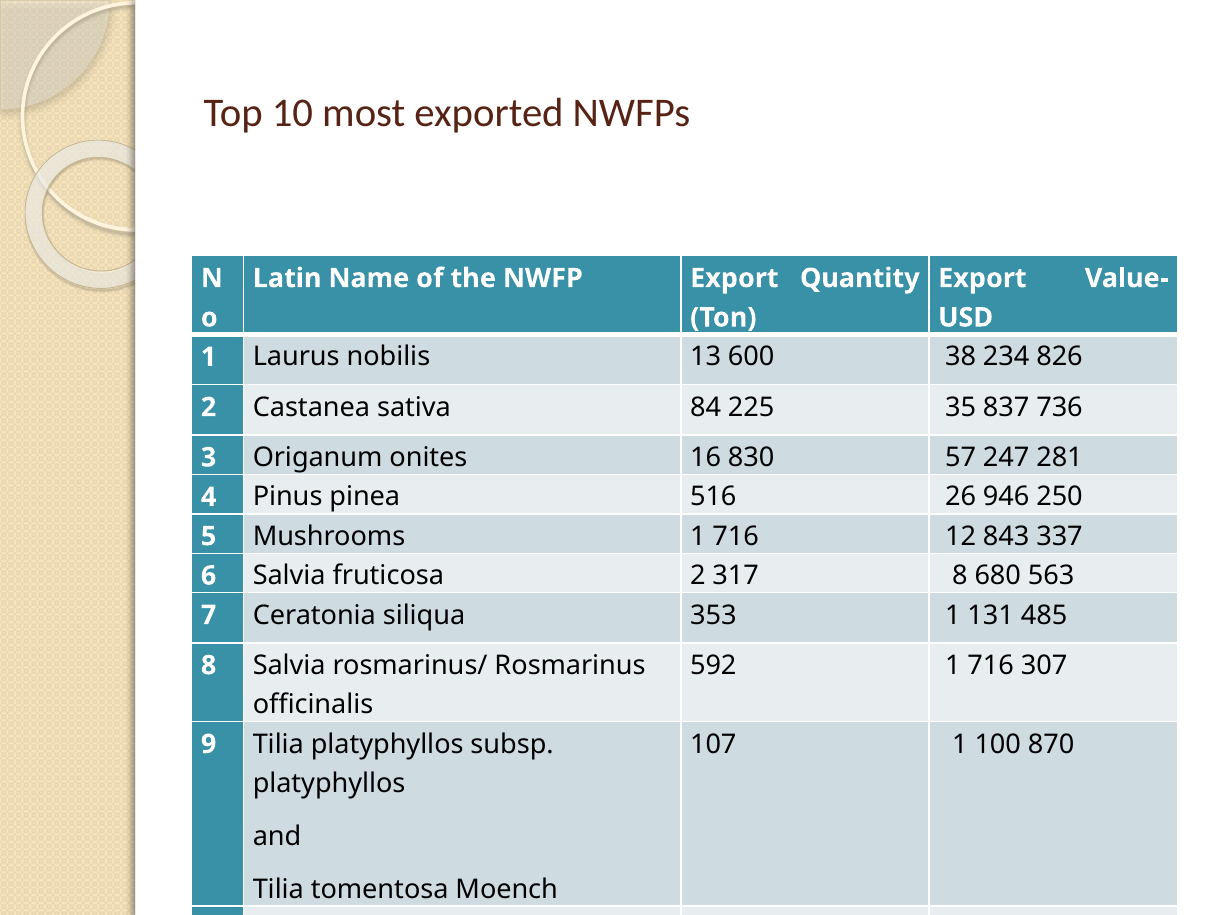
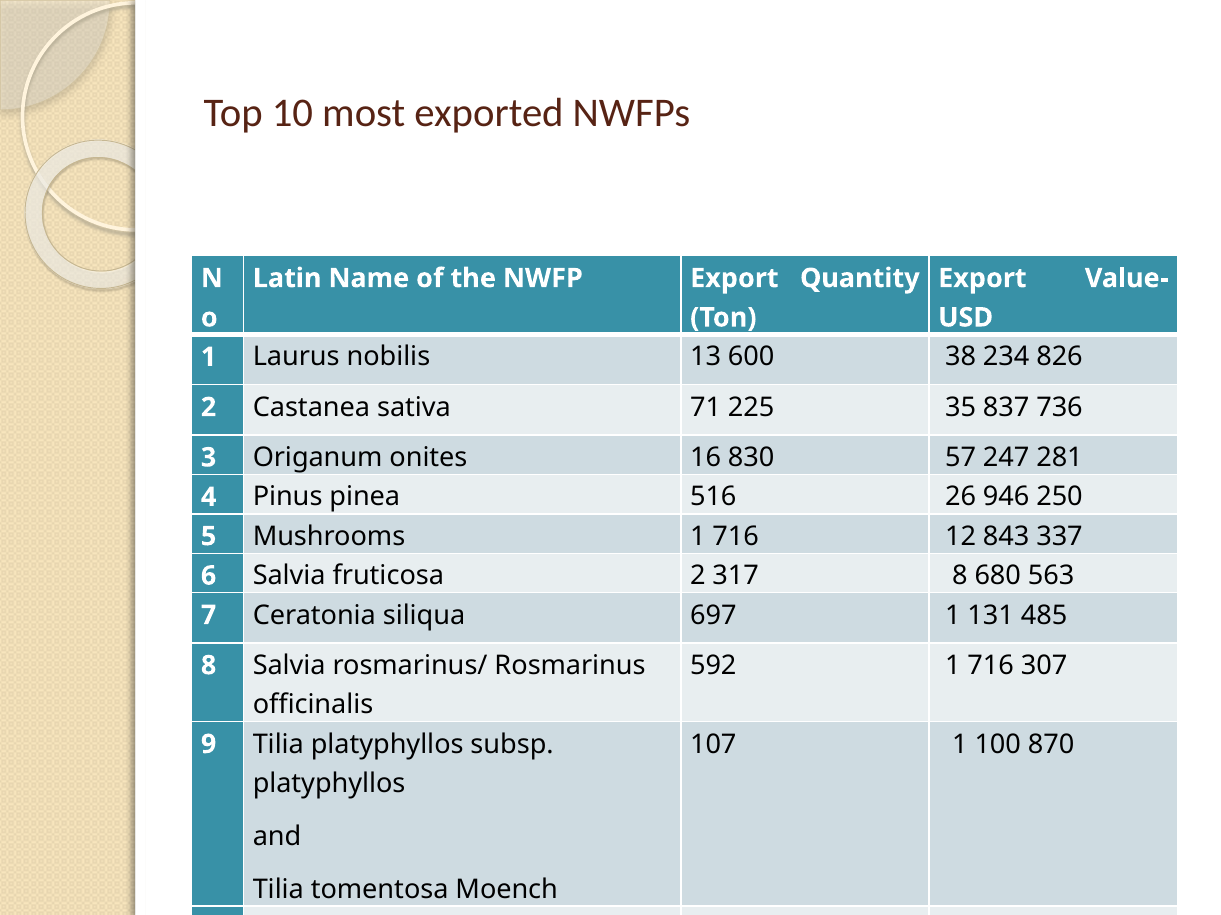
84: 84 -> 71 (706, 408)
353: 353 -> 697 (713, 616)
